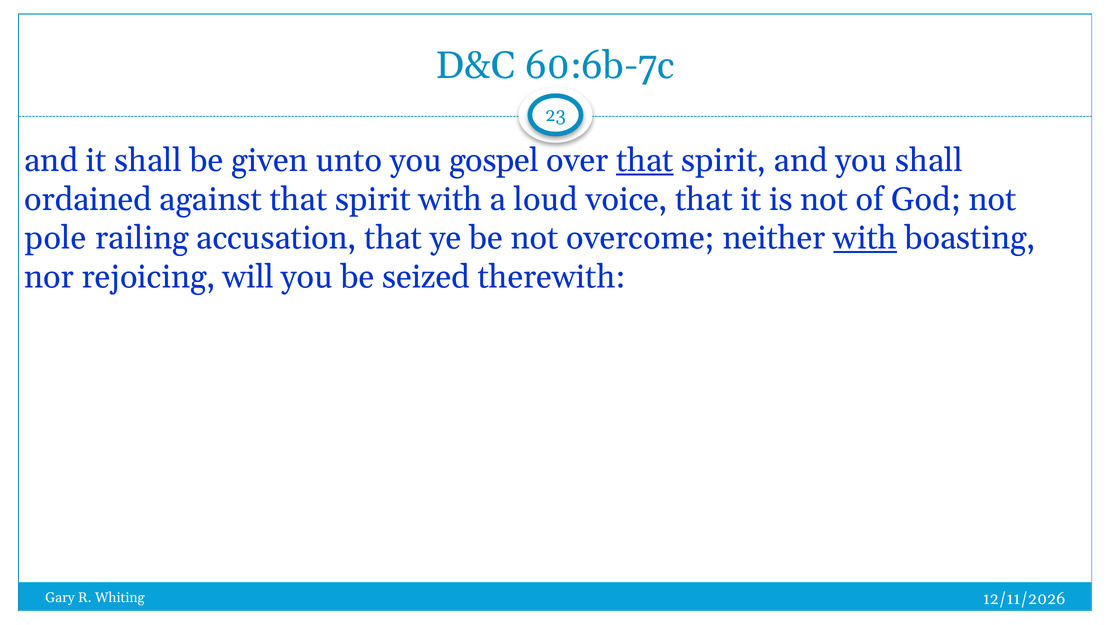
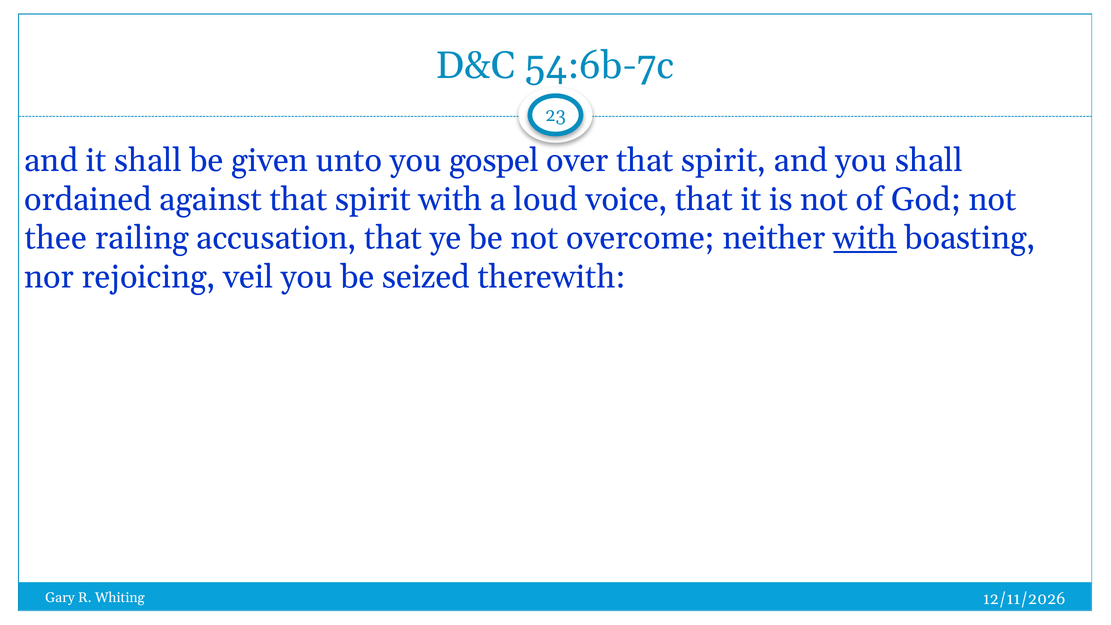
60:6b-7c: 60:6b-7c -> 54:6b-7c (600, 66)
that underline: present -> none (645, 160)
pole: pole -> thee (56, 238)
will: will -> veil (248, 277)
